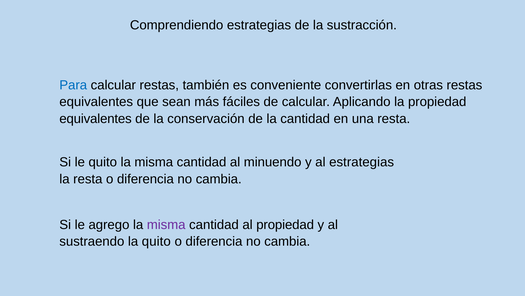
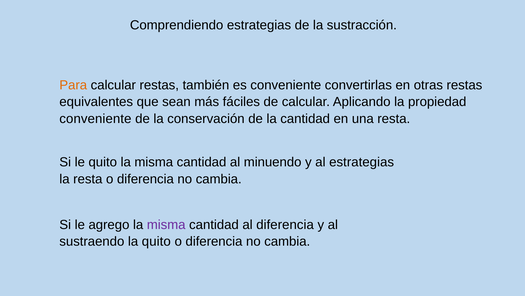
Para colour: blue -> orange (73, 85)
equivalentes: equivalentes -> conveniente (95, 119)
al propiedad: propiedad -> diferencia (285, 224)
